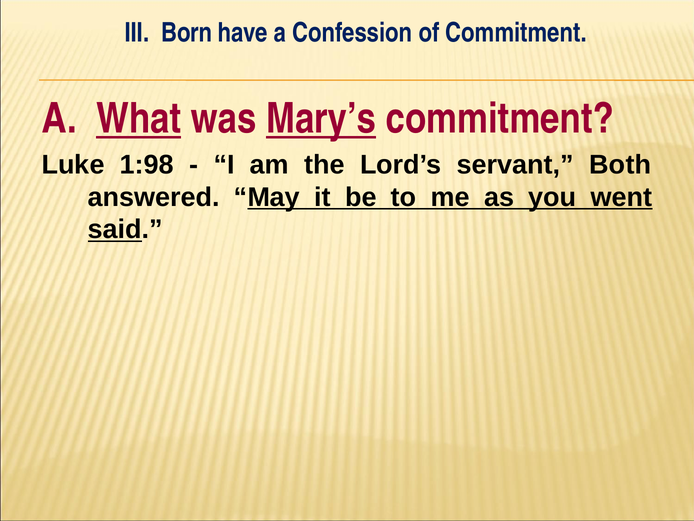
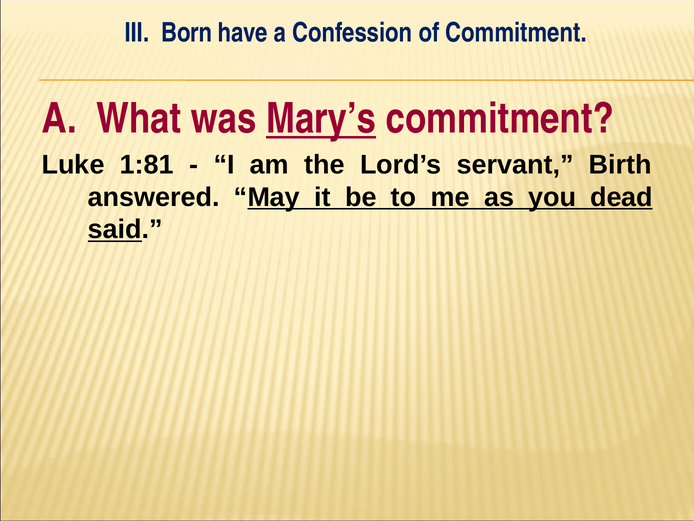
What underline: present -> none (139, 119)
1:98: 1:98 -> 1:81 (147, 165)
Both: Both -> Birth (620, 165)
went: went -> dead (621, 197)
